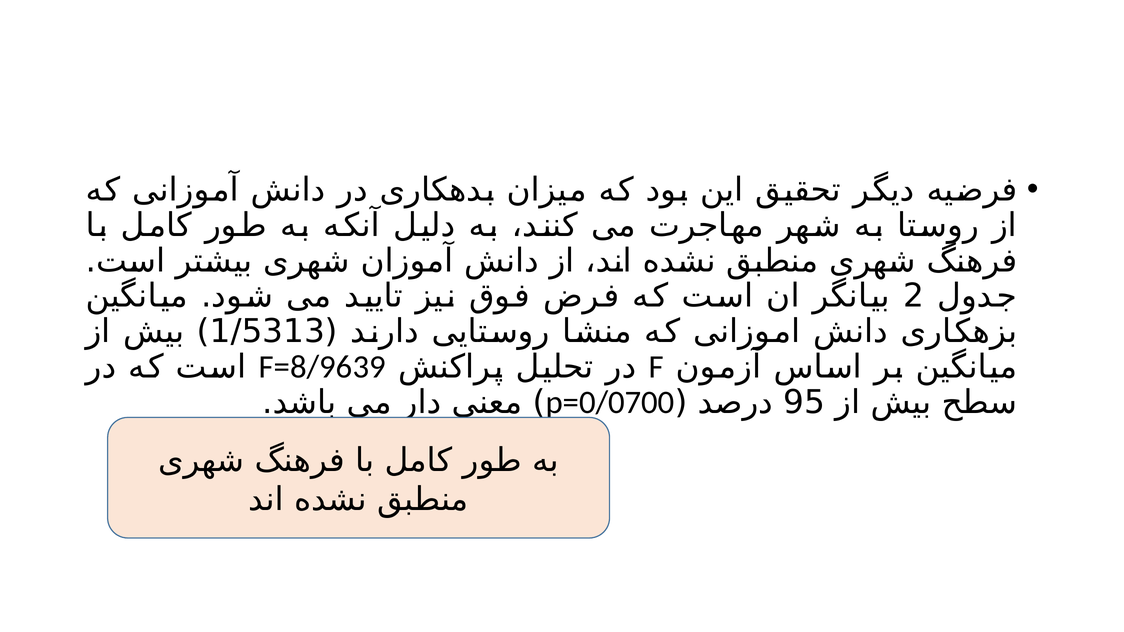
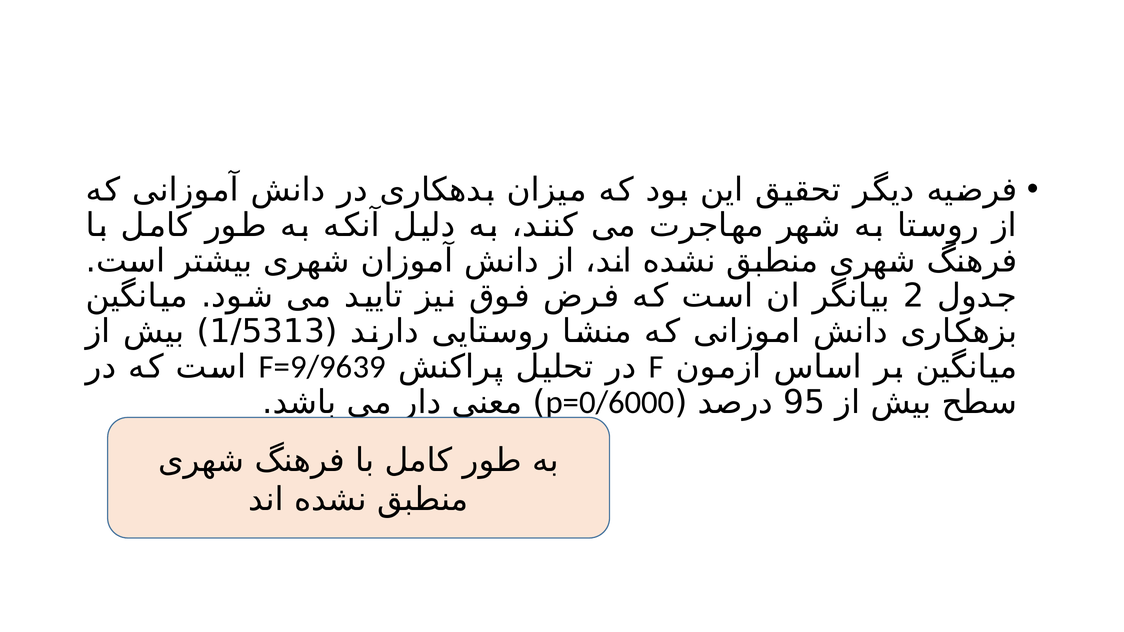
F=8/9639: F=8/9639 -> F=9/9639 (322, 367)
p=0/0700: p=0/0700 -> p=0/6000 (610, 403)
